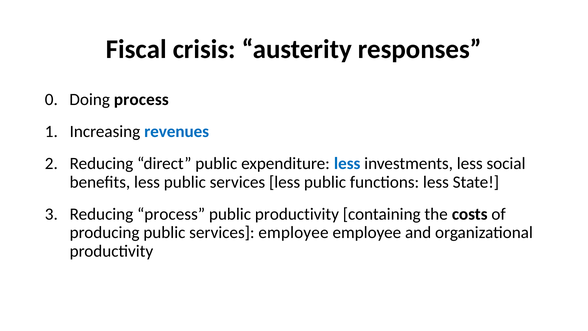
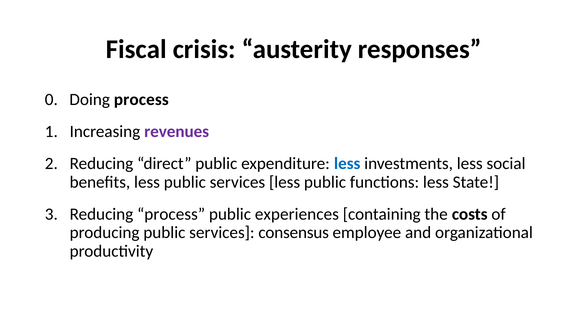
revenues colour: blue -> purple (177, 131)
public productivity: productivity -> experiences (297, 214)
services employee: employee -> consensus (294, 232)
